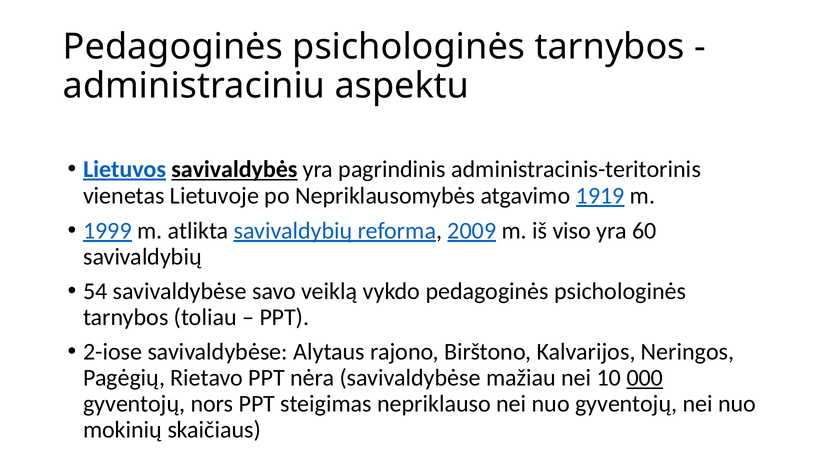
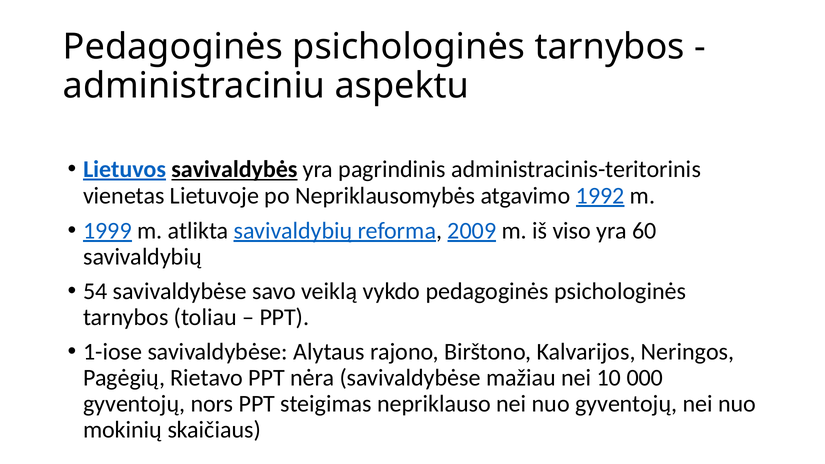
1919: 1919 -> 1992 (600, 196)
2-iose: 2-iose -> 1-iose (113, 352)
000 underline: present -> none (645, 378)
